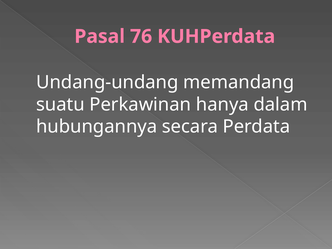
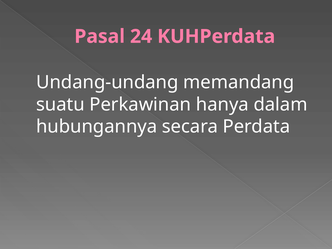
76: 76 -> 24 (141, 36)
